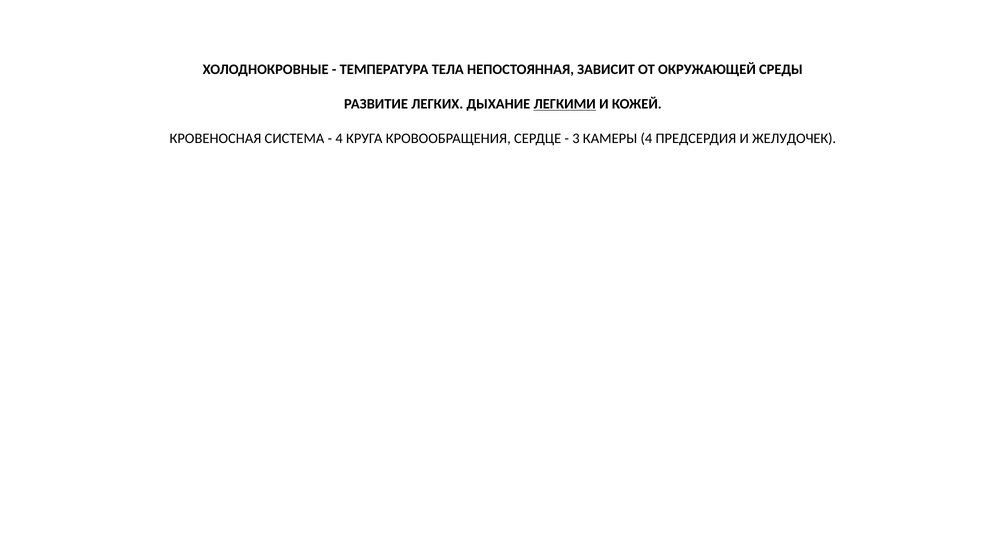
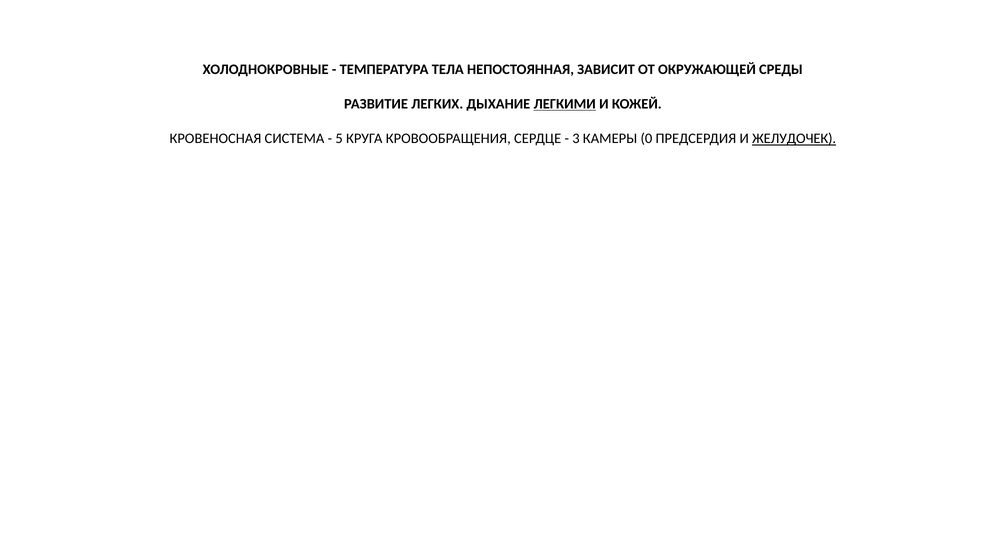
4: 4 -> 5 (339, 139)
КАМЕРЫ 4: 4 -> 0 (646, 139)
ЖЕЛУДОЧЕК underline: none -> present (794, 139)
